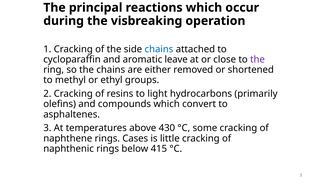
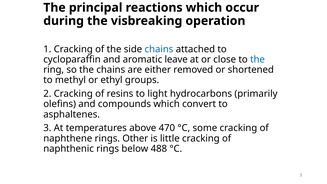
the colour: purple -> blue (258, 60)
430: 430 -> 470 (167, 128)
Cases: Cases -> Other (135, 138)
415: 415 -> 488 (159, 149)
